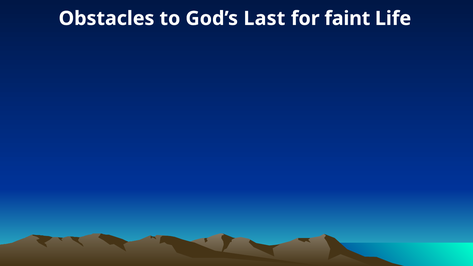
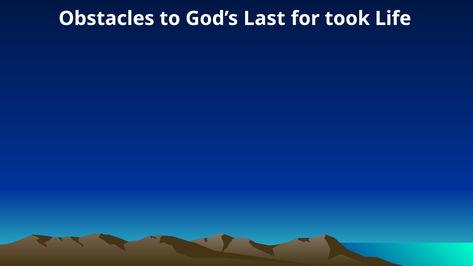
faint: faint -> took (347, 18)
